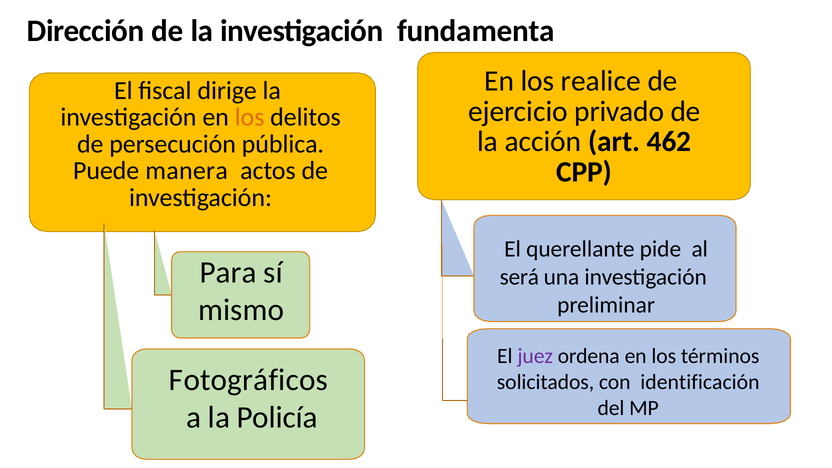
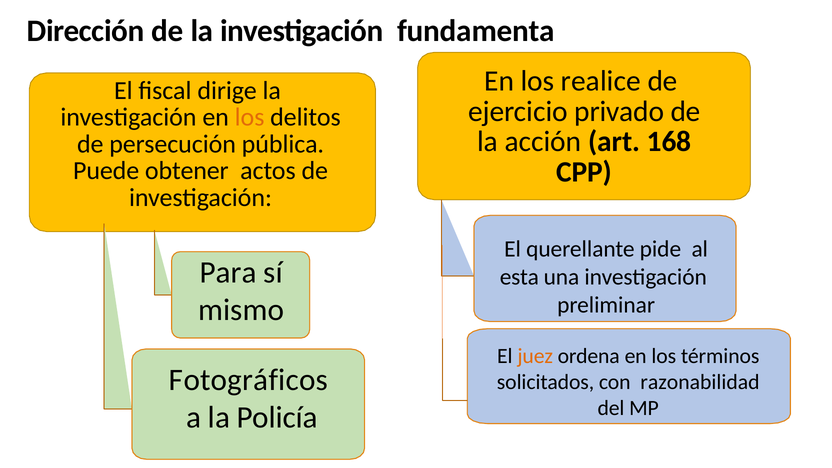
462: 462 -> 168 (669, 142)
manera: manera -> obtener (187, 171)
será: será -> esta (519, 277)
juez colour: purple -> orange (535, 356)
identificación: identificación -> razonabilidad (700, 382)
